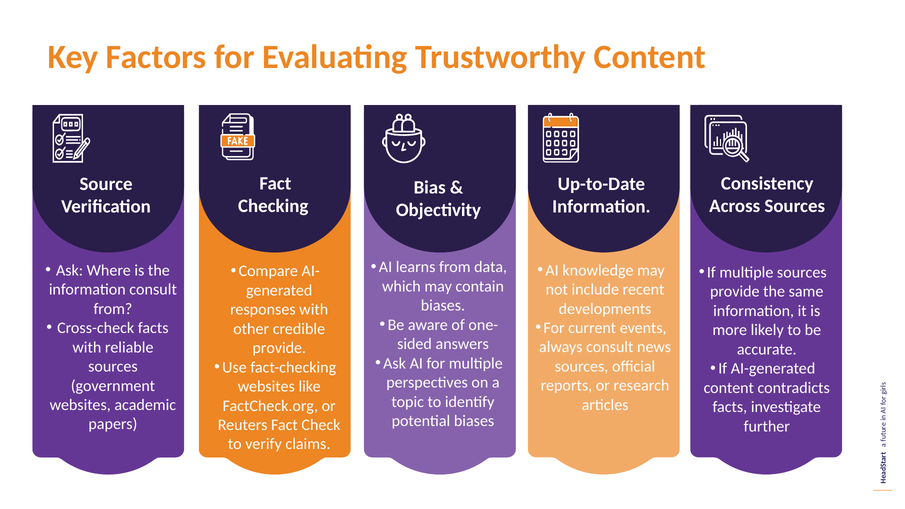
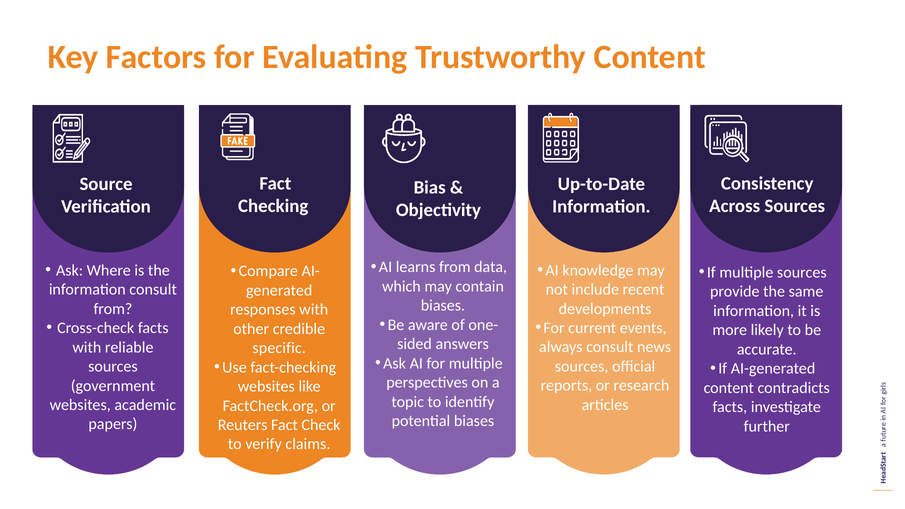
provide: provide -> specific (279, 348)
